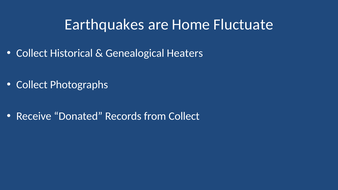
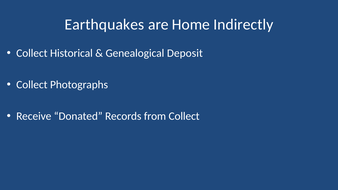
Fluctuate: Fluctuate -> Indirectly (243, 25)
Heaters: Heaters -> Deposit (185, 53)
